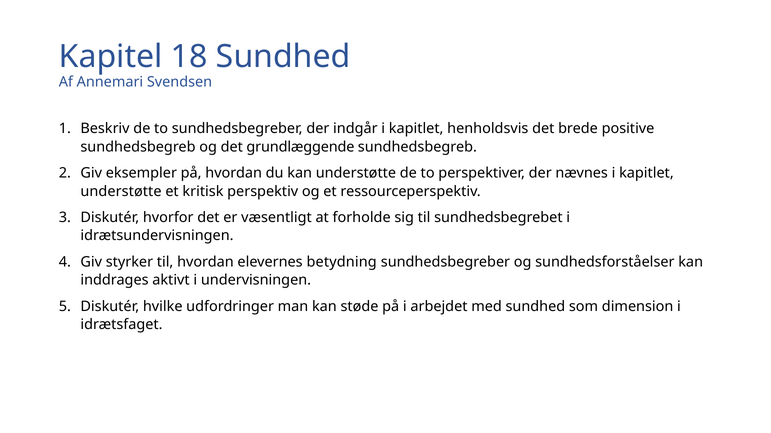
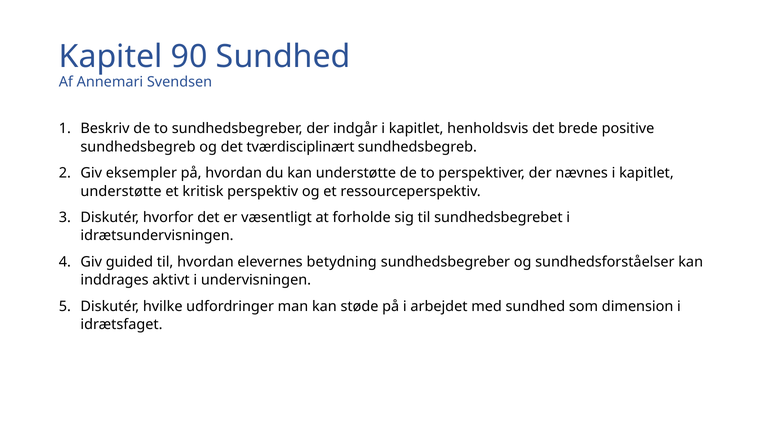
18: 18 -> 90 (189, 57)
grundlæggende: grundlæggende -> tværdisciplinært (300, 147)
styrker: styrker -> guided (129, 262)
